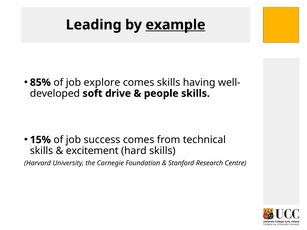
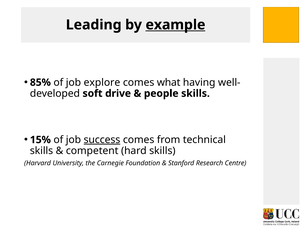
comes skills: skills -> what (169, 83)
success underline: none -> present (102, 140)
excitement: excitement -> competent (92, 151)
